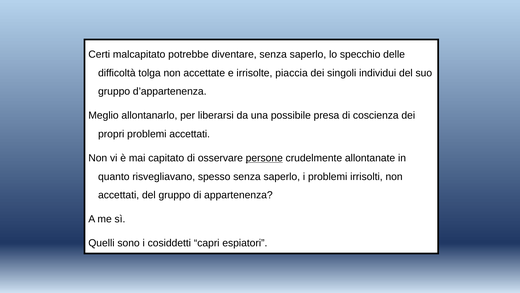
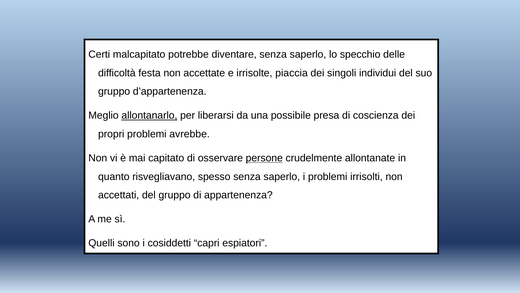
tolga: tolga -> festa (150, 73)
allontanarlo underline: none -> present (149, 115)
problemi accettati: accettati -> avrebbe (190, 134)
